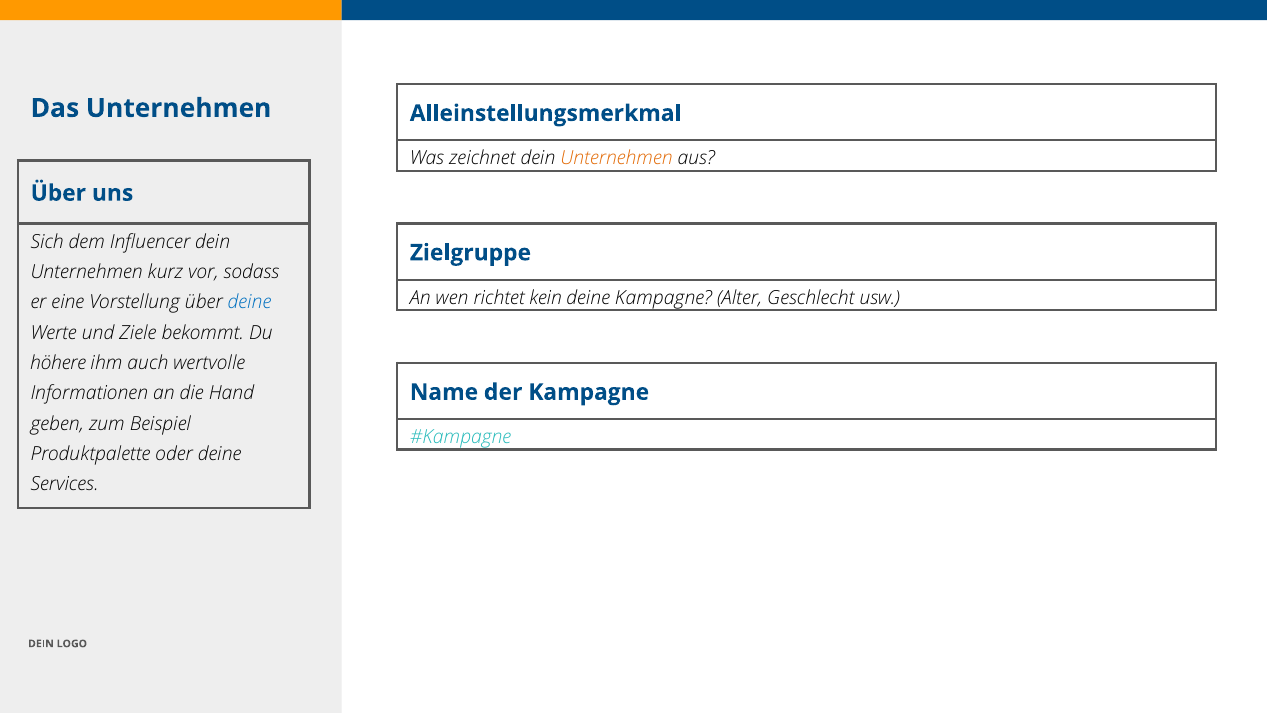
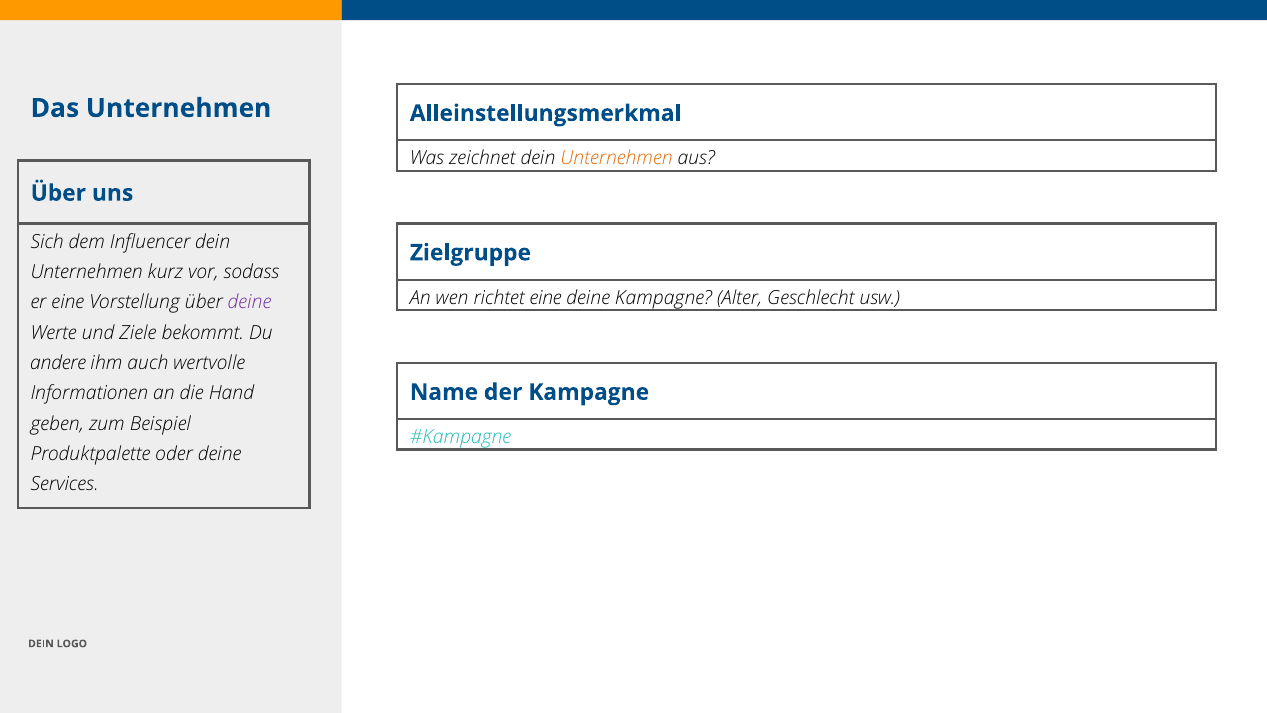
richtet kein: kein -> eine (546, 298)
deine colour: blue -> purple (250, 302)
höhere: höhere -> andere (58, 363)
